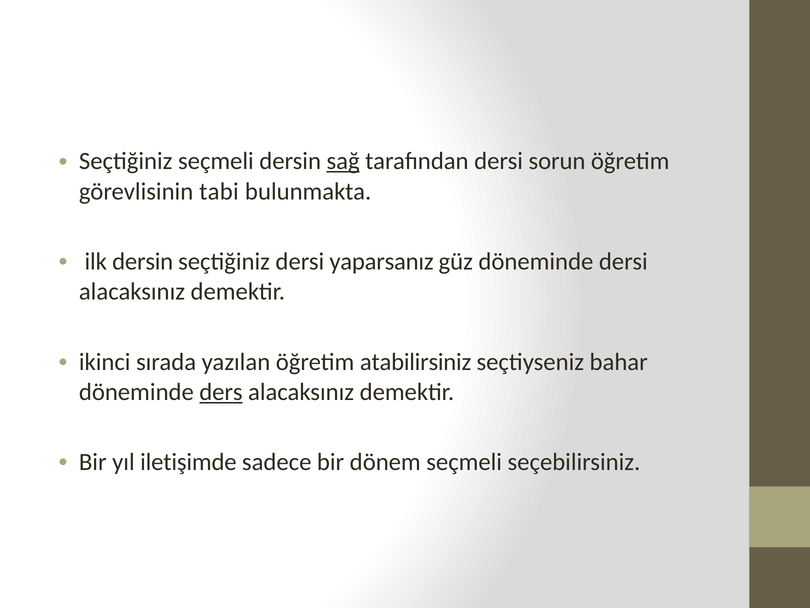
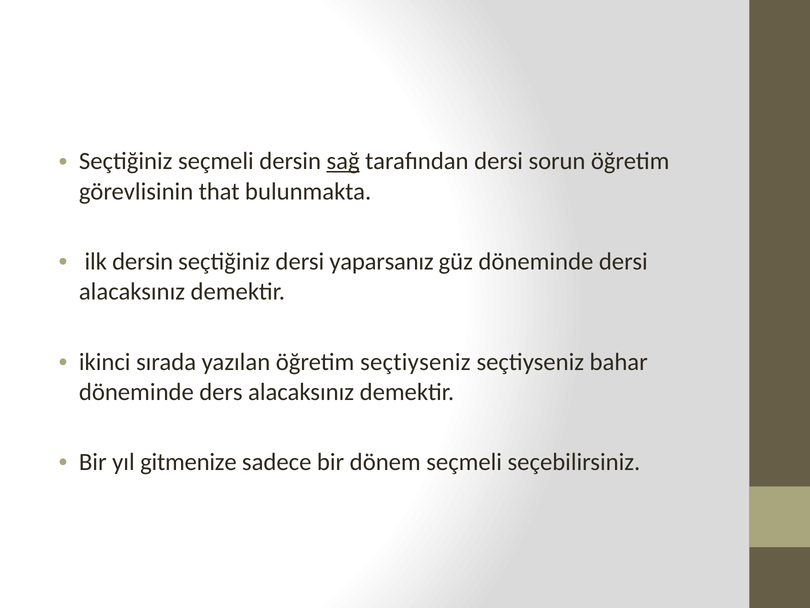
tabi: tabi -> that (219, 191)
öğretim atabilirsiniz: atabilirsiniz -> seçtiyseniz (415, 362)
ders underline: present -> none (221, 392)
iletişimde: iletişimde -> gitmenize (188, 462)
